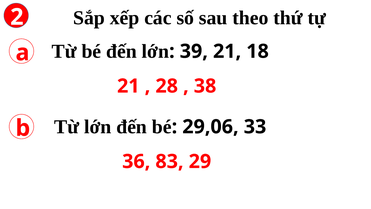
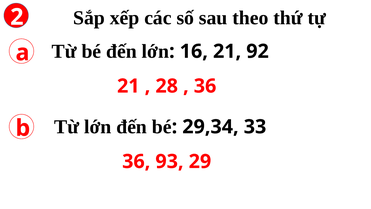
39: 39 -> 16 (194, 51)
18: 18 -> 92 (258, 51)
38: 38 -> 36 (205, 86)
29,06: 29,06 -> 29,34 (210, 127)
83: 83 -> 93 (169, 161)
